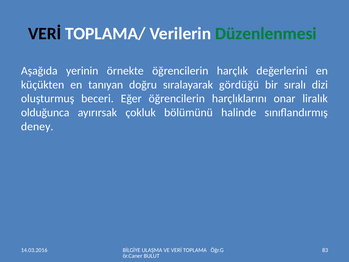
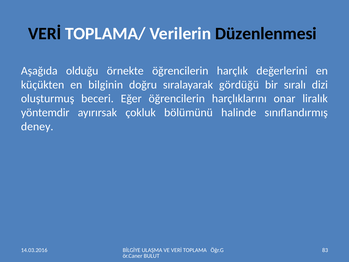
Düzenlenmesi colour: green -> black (266, 34)
yerinin: yerinin -> olduğu (82, 71)
tanıyan: tanıyan -> bilginin (106, 85)
olduğunca: olduğunca -> yöntemdir (45, 112)
